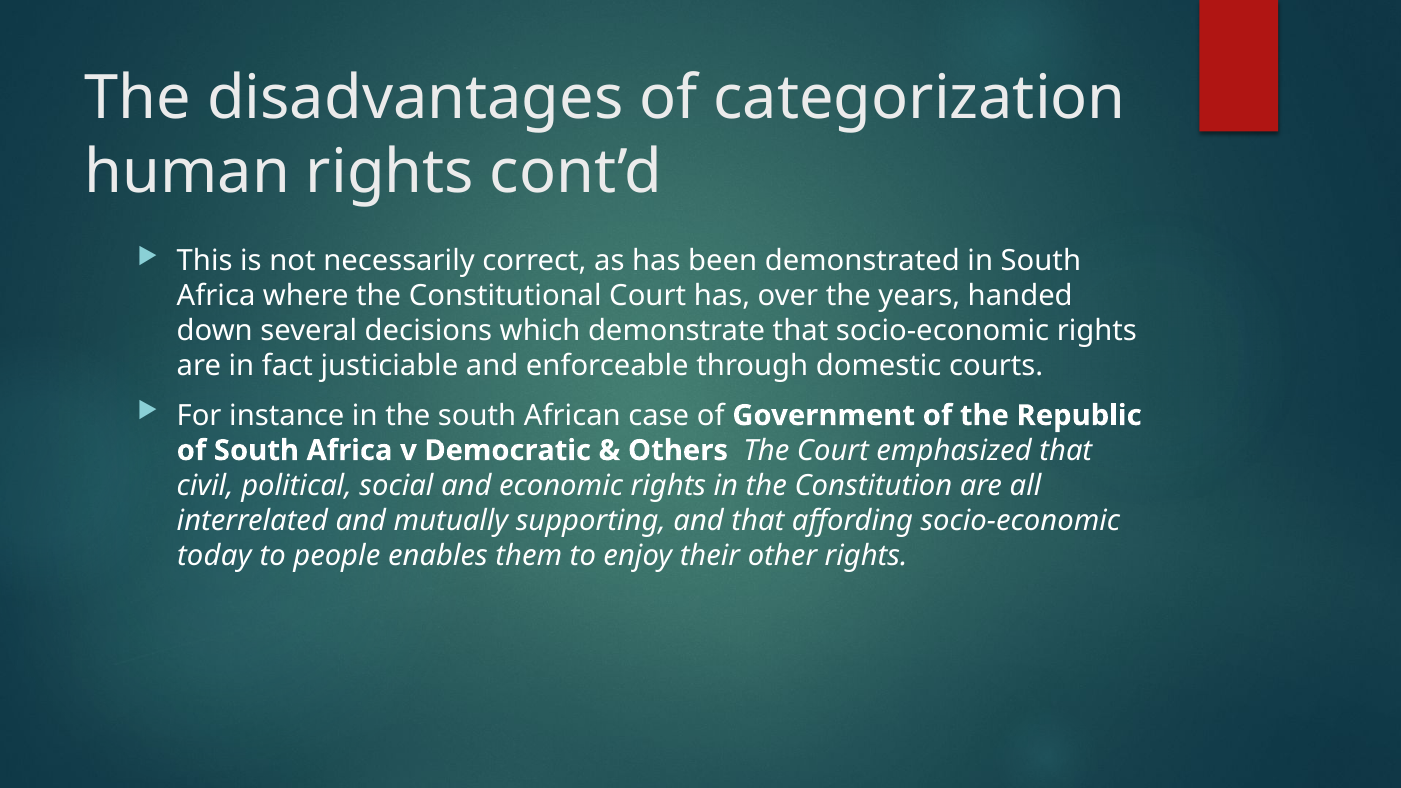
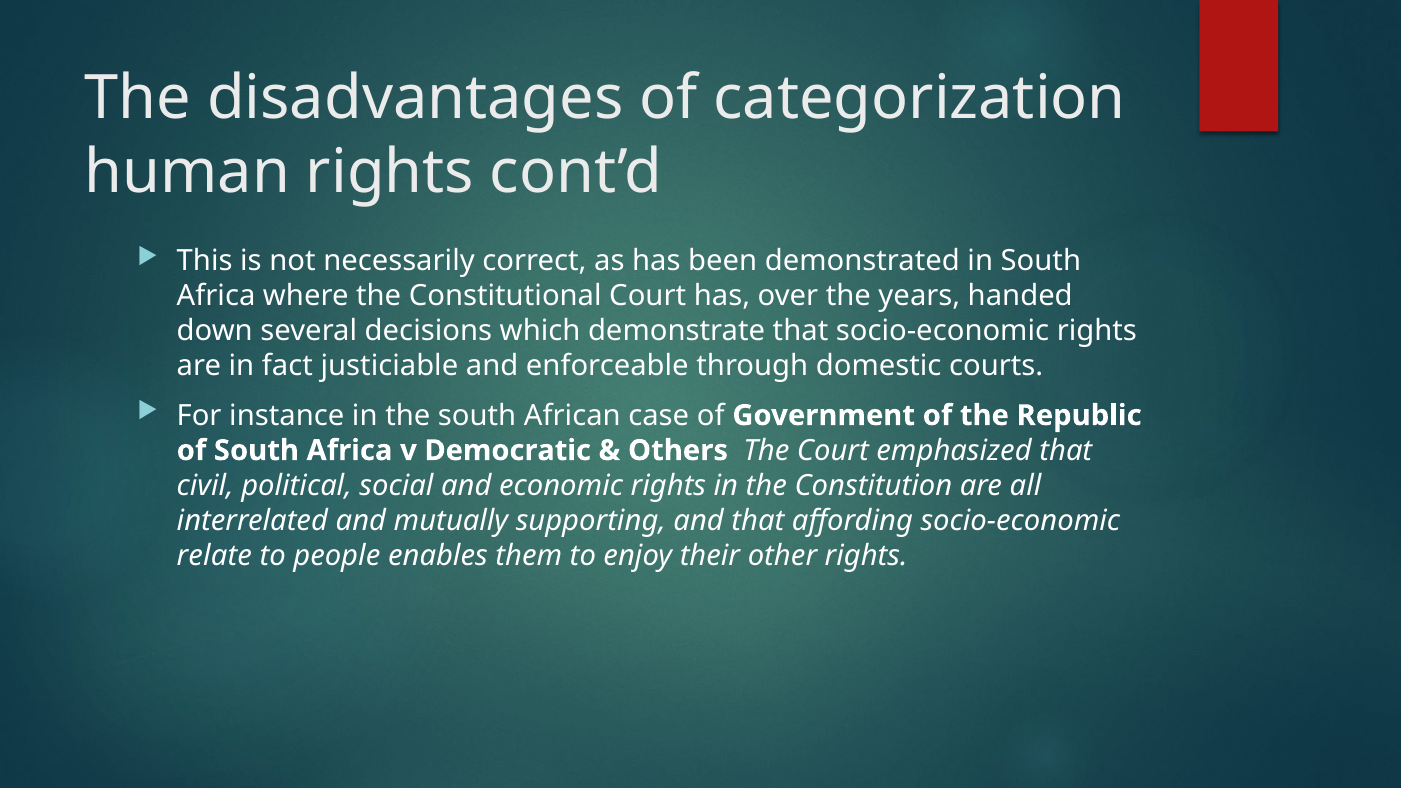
today: today -> relate (214, 556)
